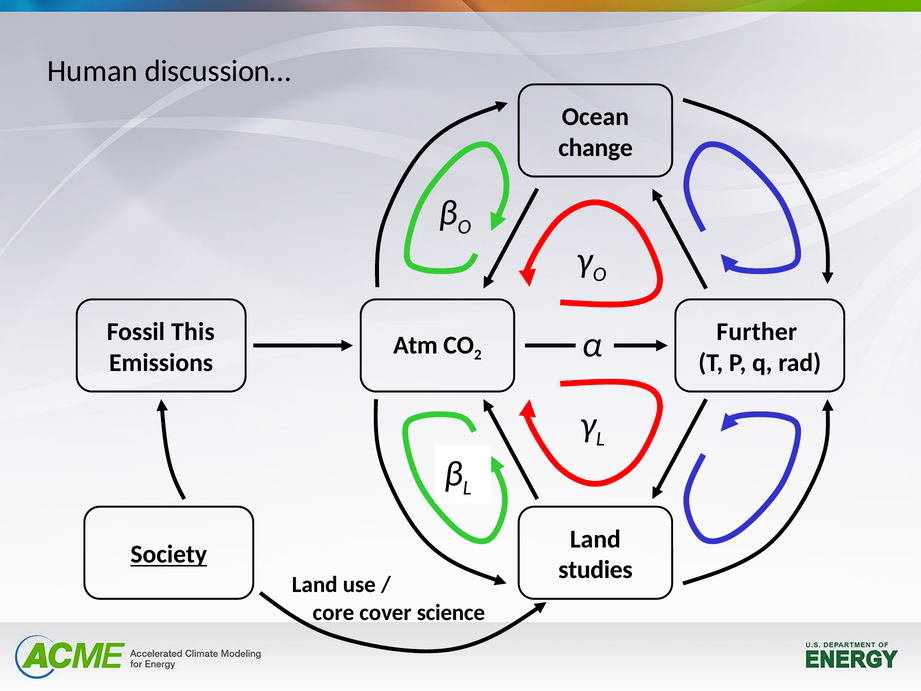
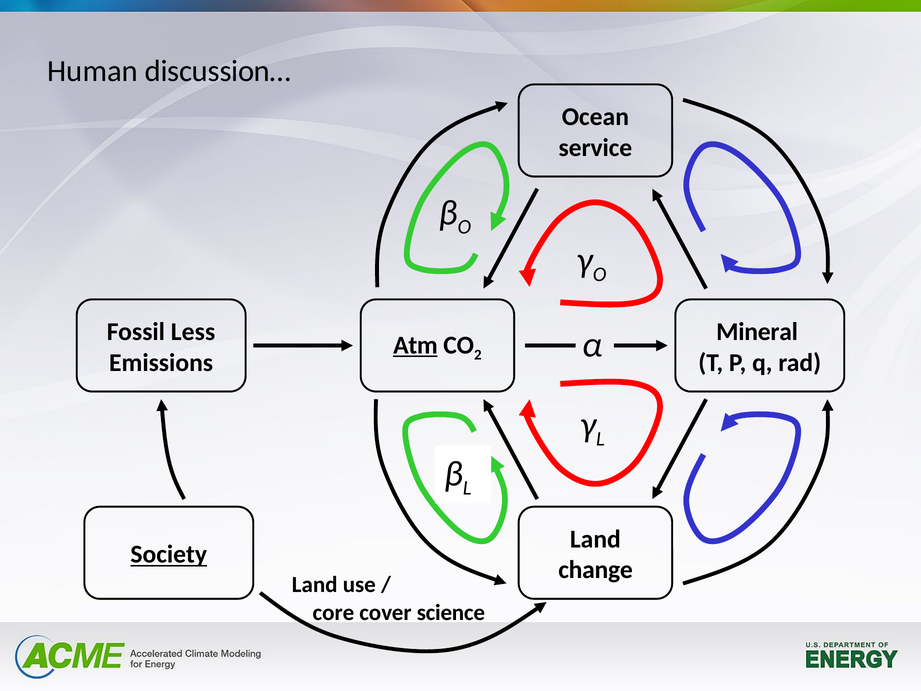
change: change -> service (595, 148)
This: This -> Less (193, 332)
Further: Further -> Mineral (757, 332)
Atm underline: none -> present (415, 345)
studies: studies -> change (596, 570)
